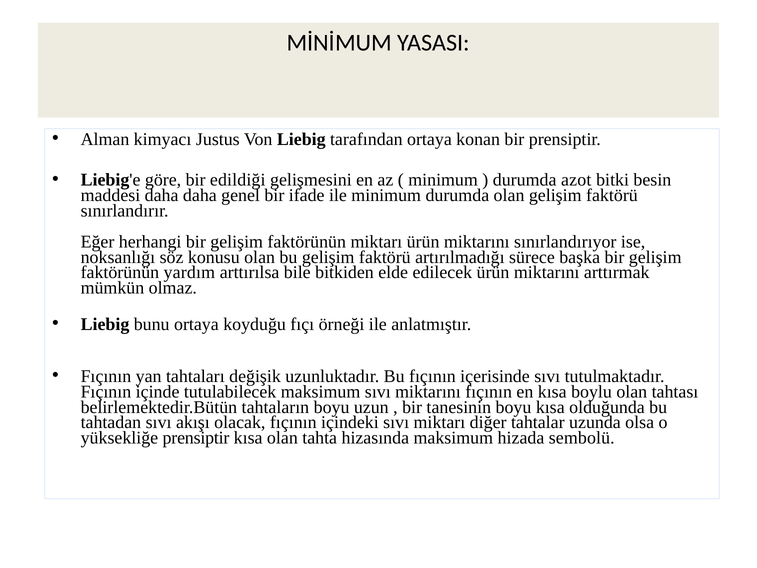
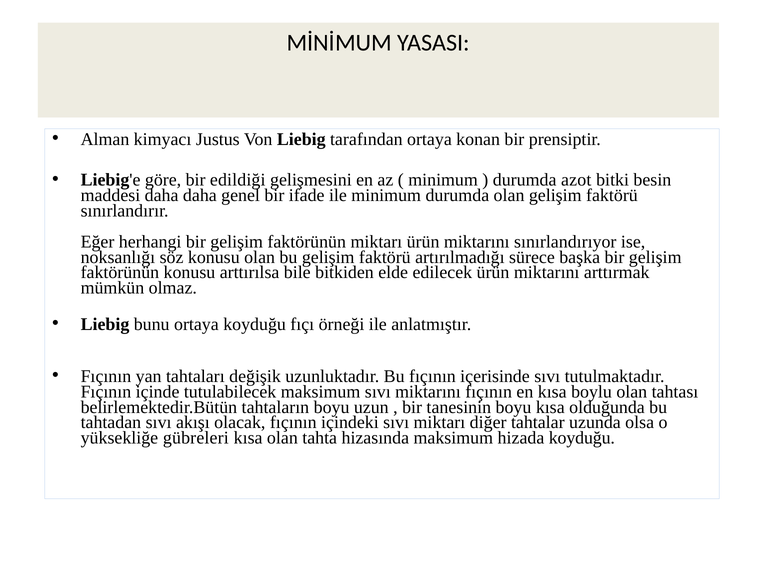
faktörünün yardım: yardım -> konusu (189, 272)
yüksekliğe prensiptir: prensiptir -> gübreleri (196, 438)
hizada sembolü: sembolü -> koyduğu (582, 438)
